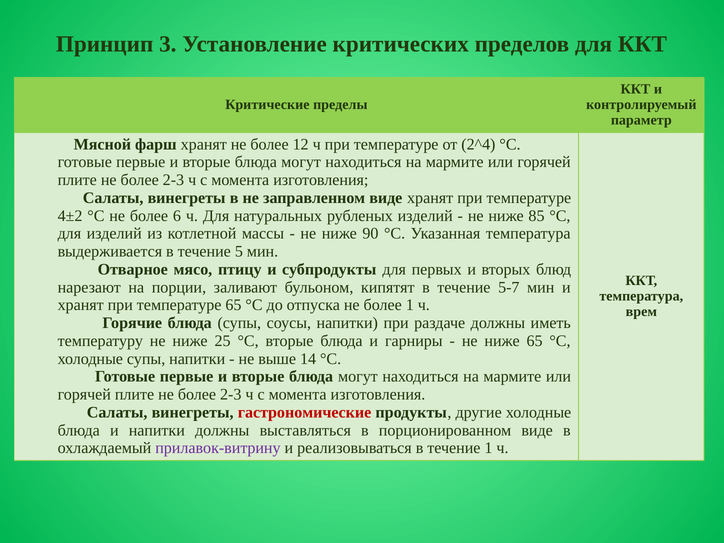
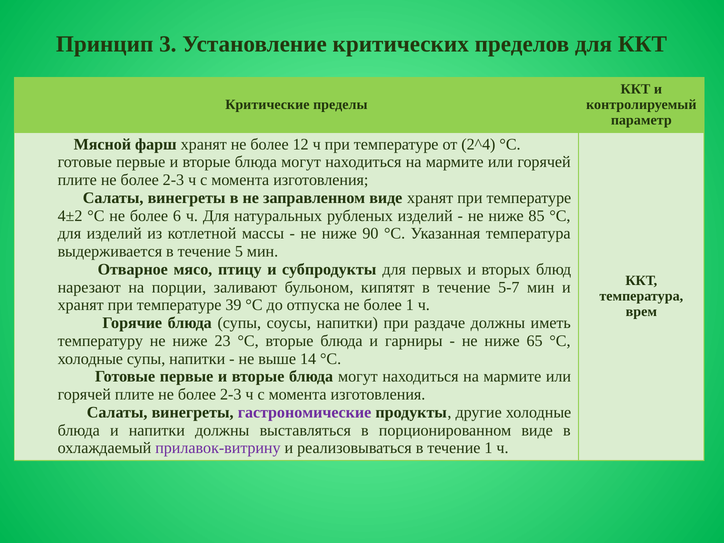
температуре 65: 65 -> 39 (234, 305)
25: 25 -> 23 (223, 341)
гастрономические colour: red -> purple (305, 412)
